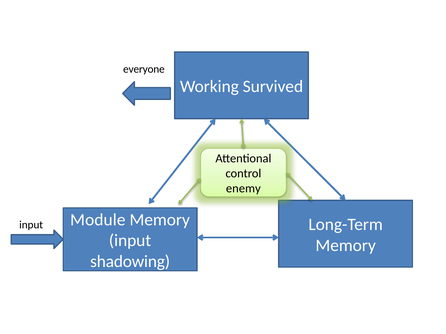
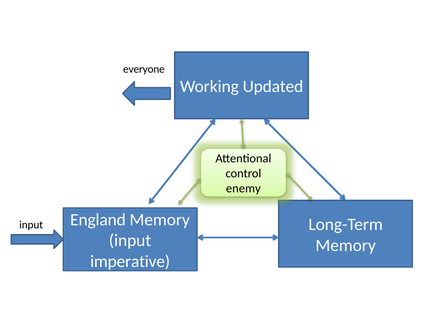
Survived: Survived -> Updated (273, 87)
Module: Module -> England (98, 220)
shadowing: shadowing -> imperative (130, 262)
